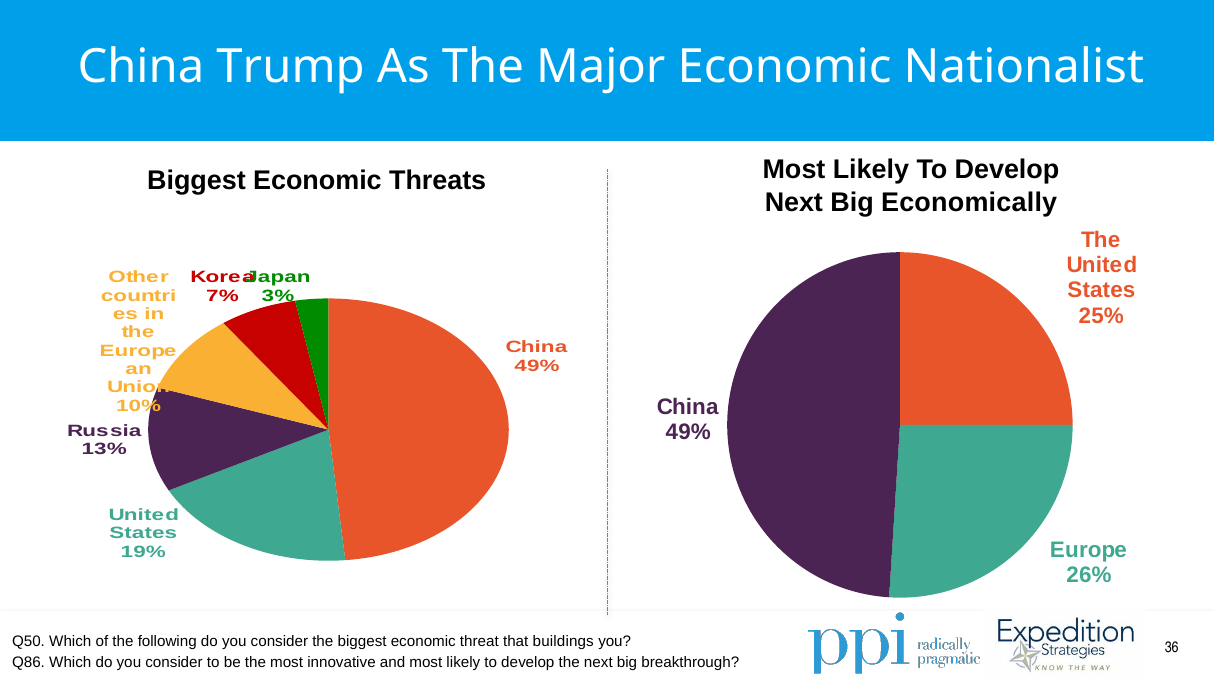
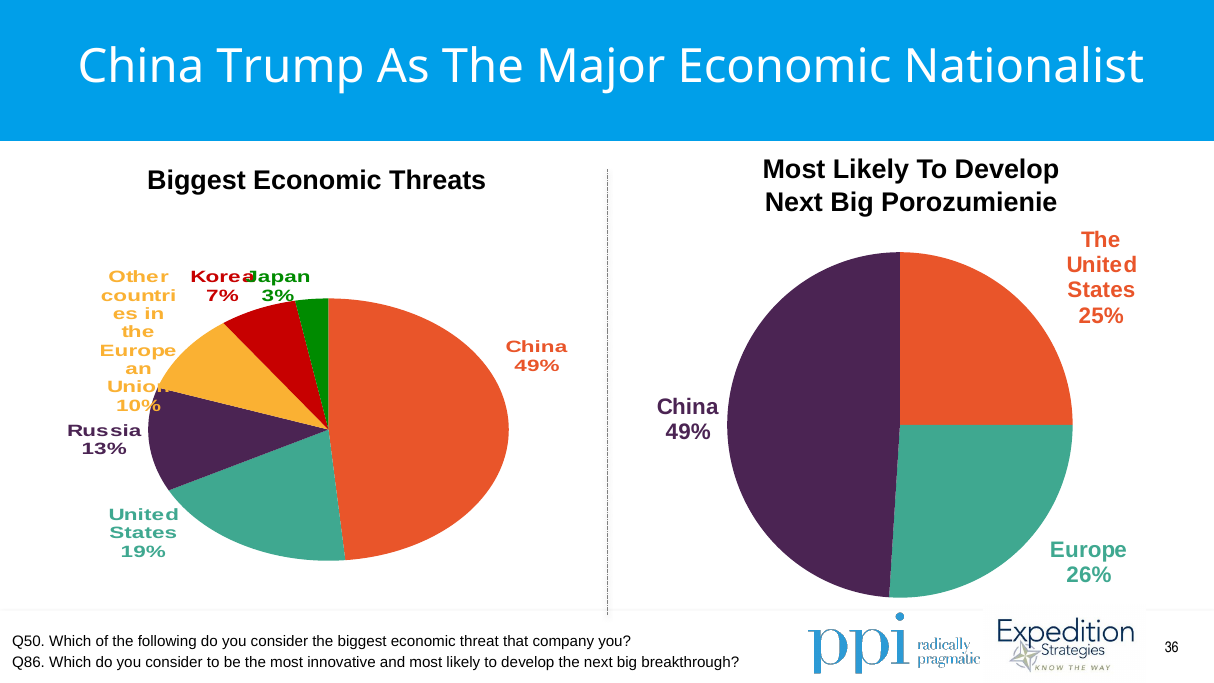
Economically: Economically -> Porozumienie (969, 202)
buildings: buildings -> company (563, 641)
